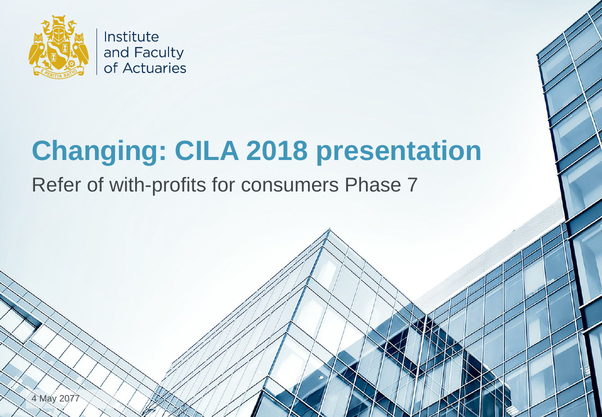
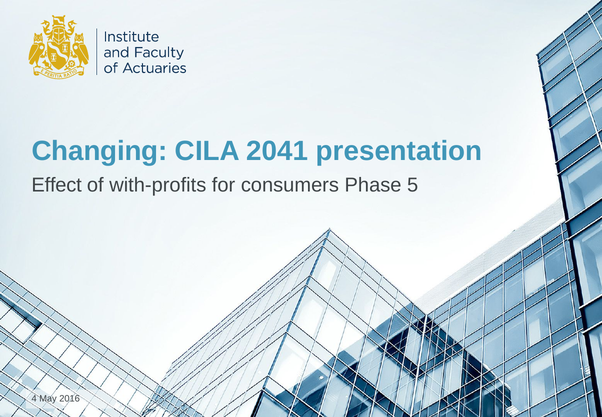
2018: 2018 -> 2041 (277, 151)
Refer: Refer -> Effect (57, 185)
7: 7 -> 5 (413, 185)
2077: 2077 -> 2016 (70, 399)
